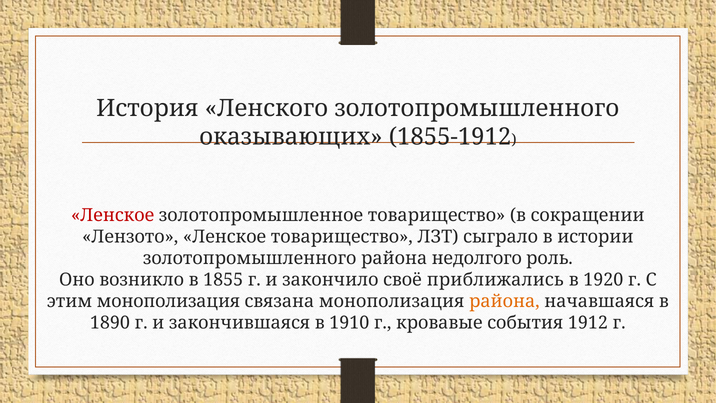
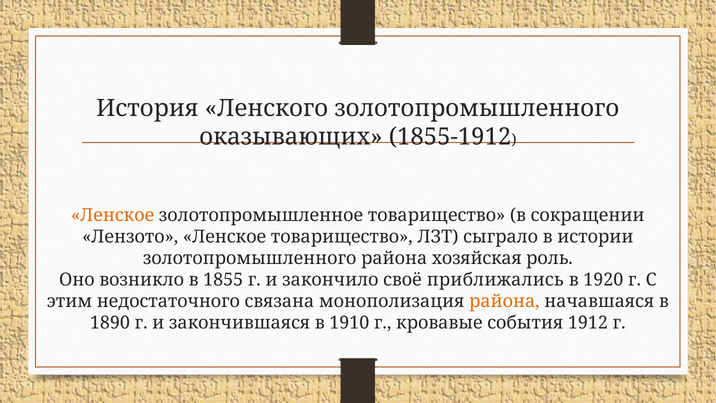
Ленское colour: red -> orange (113, 215)
недолгого: недолгого -> хозяйская (477, 258)
этим монополизация: монополизация -> недостаточного (168, 301)
